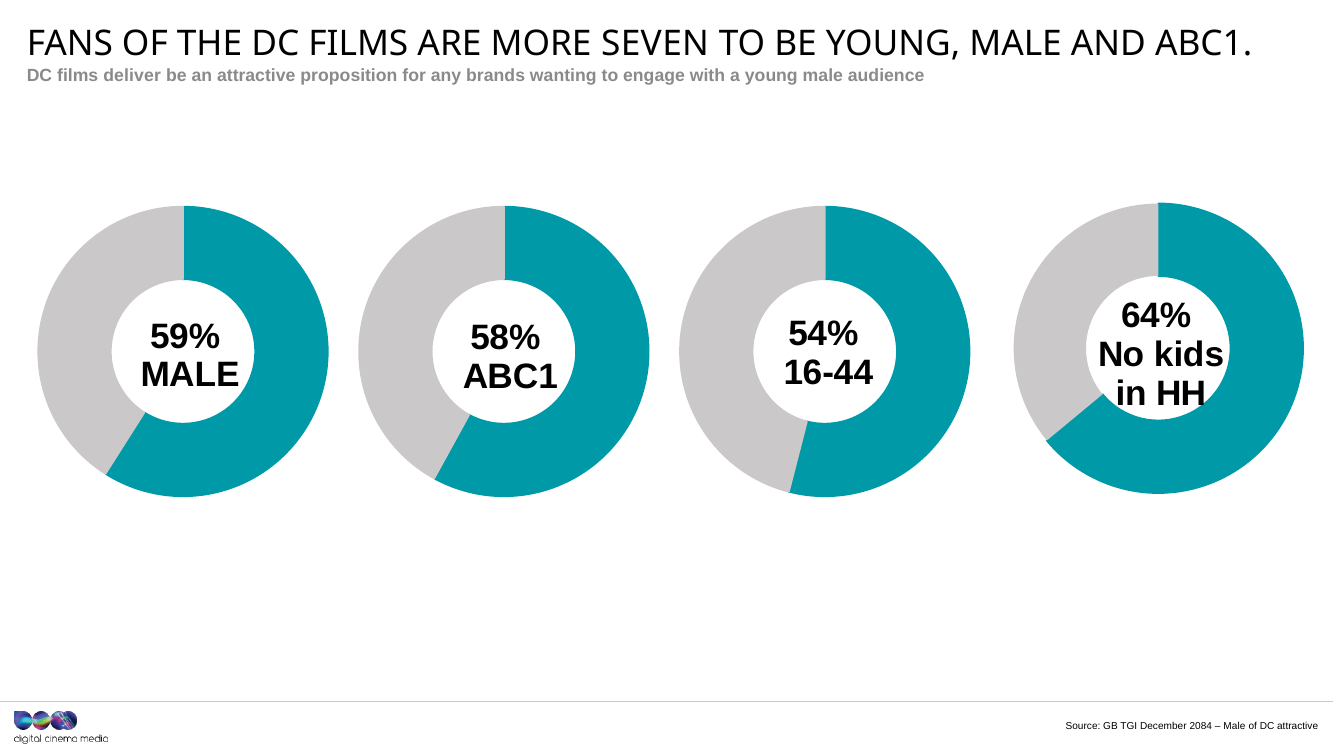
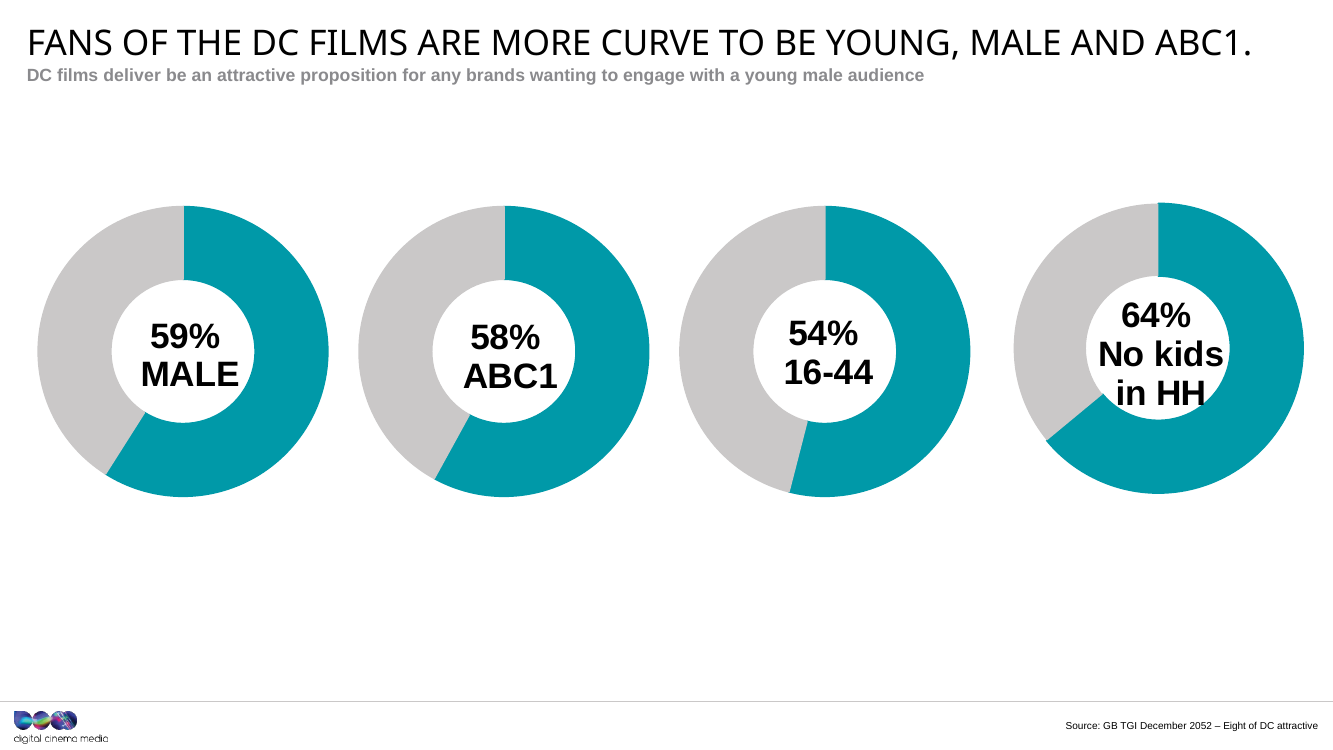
SEVEN: SEVEN -> CURVE (655, 44)
2084: 2084 -> 2052 (1201, 726)
Male: Male -> Eight (1235, 726)
